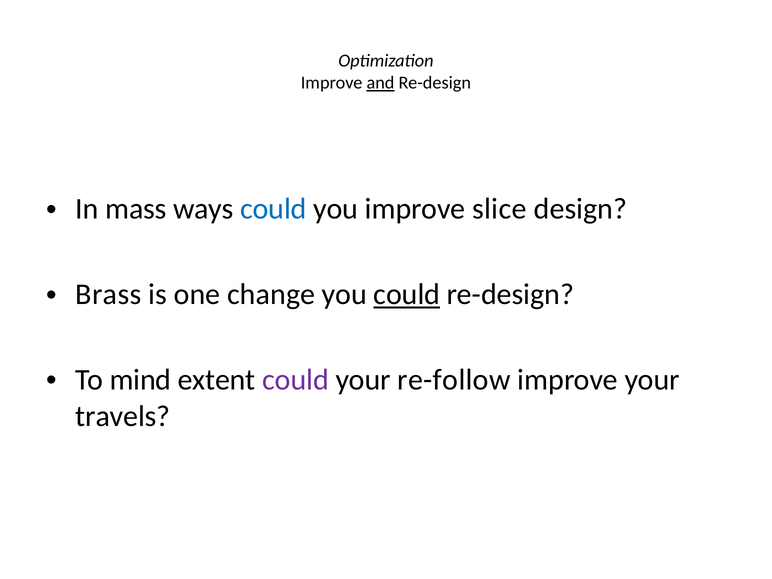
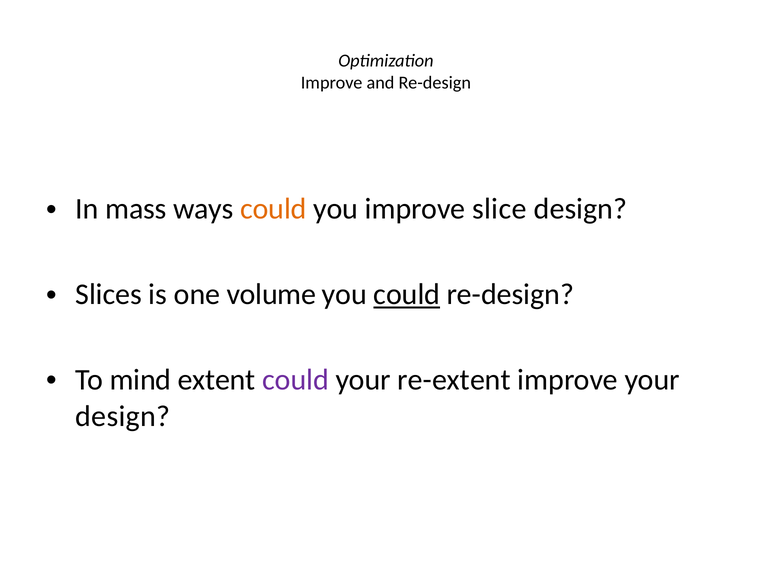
and underline: present -> none (380, 83)
could colour: blue -> orange (273, 209)
Brass: Brass -> Slices (109, 294)
change: change -> volume (271, 294)
re-follow: re-follow -> re-extent (454, 380)
travels: travels -> design (123, 417)
